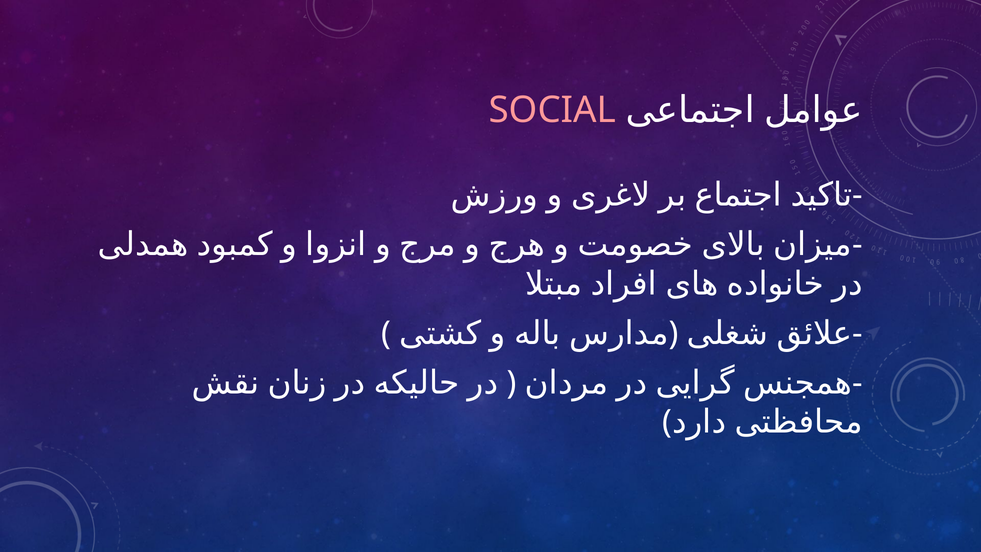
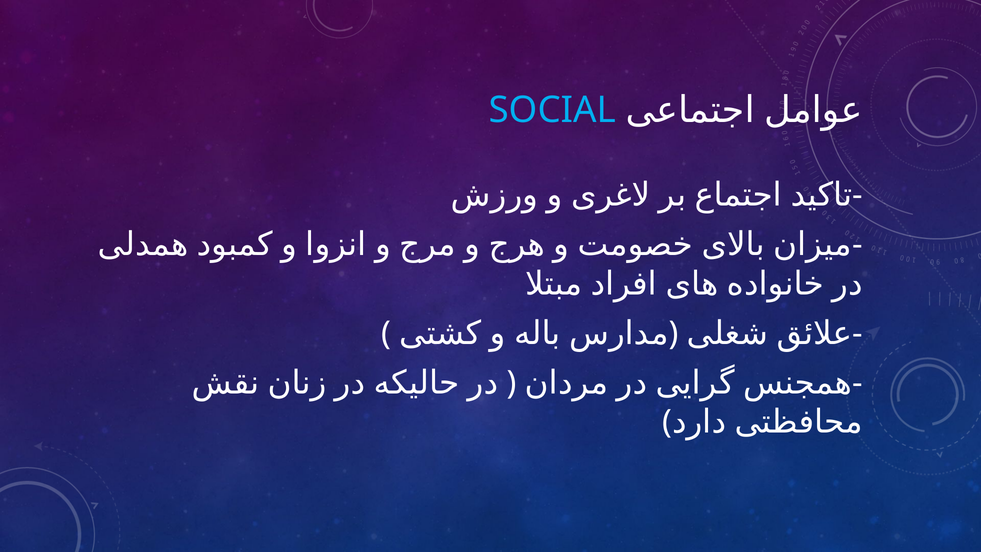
SOCIAL colour: pink -> light blue (552, 110)
